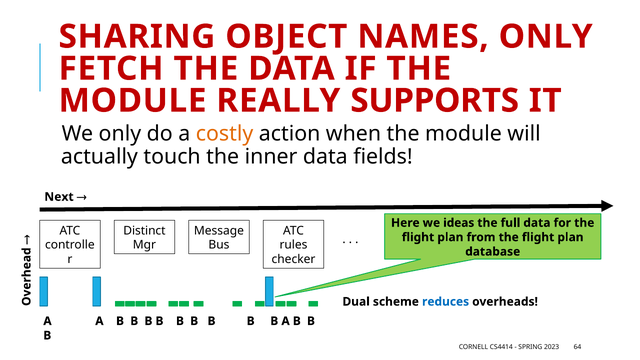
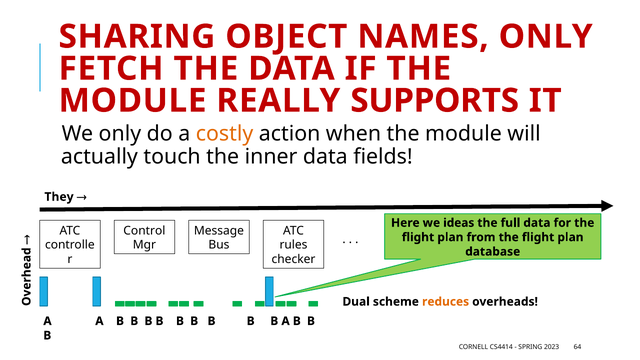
Next: Next -> They (59, 197)
Distinct: Distinct -> Control (144, 231)
reduces colour: blue -> orange (446, 302)
